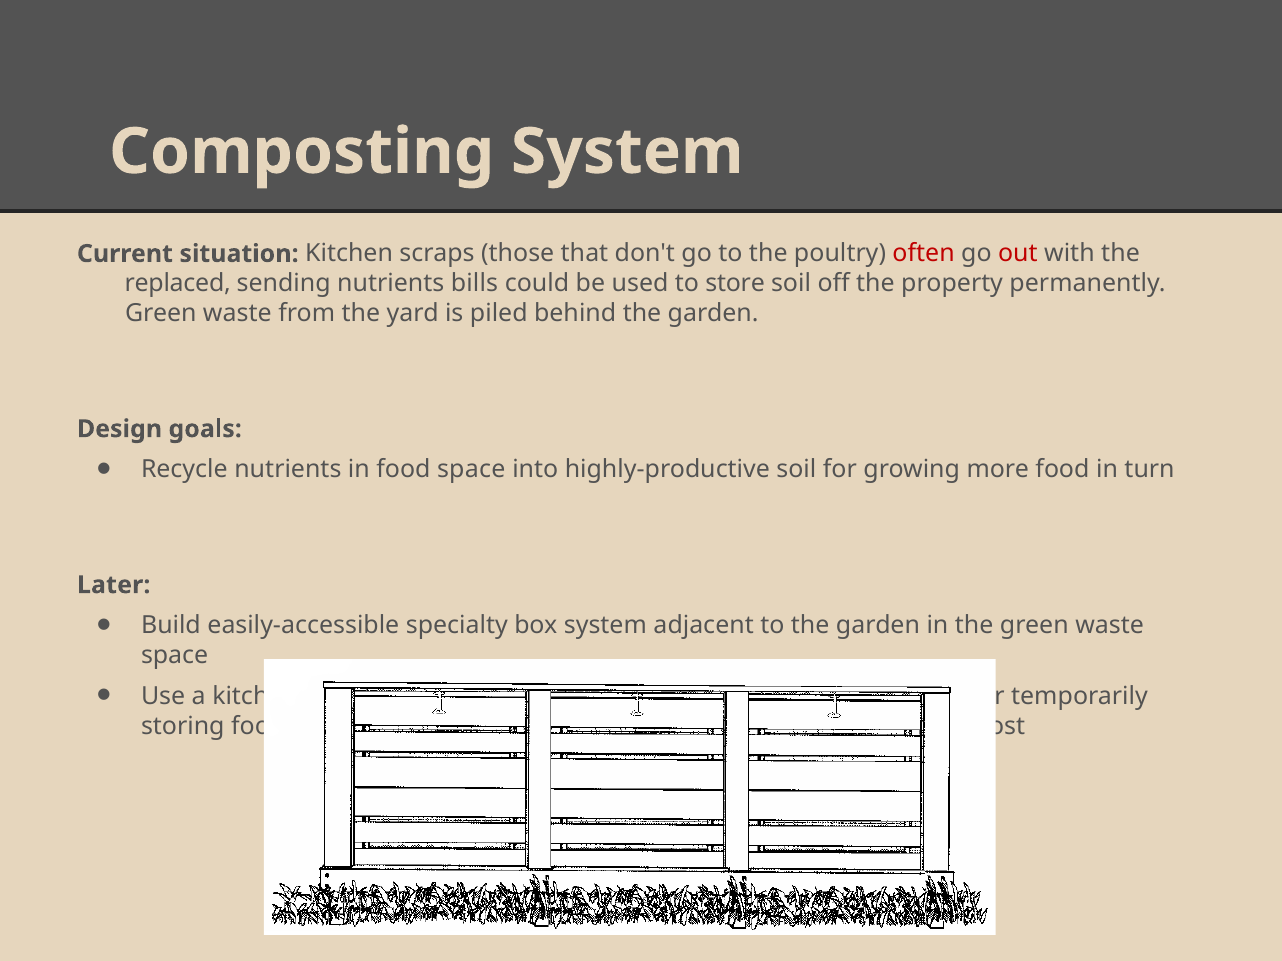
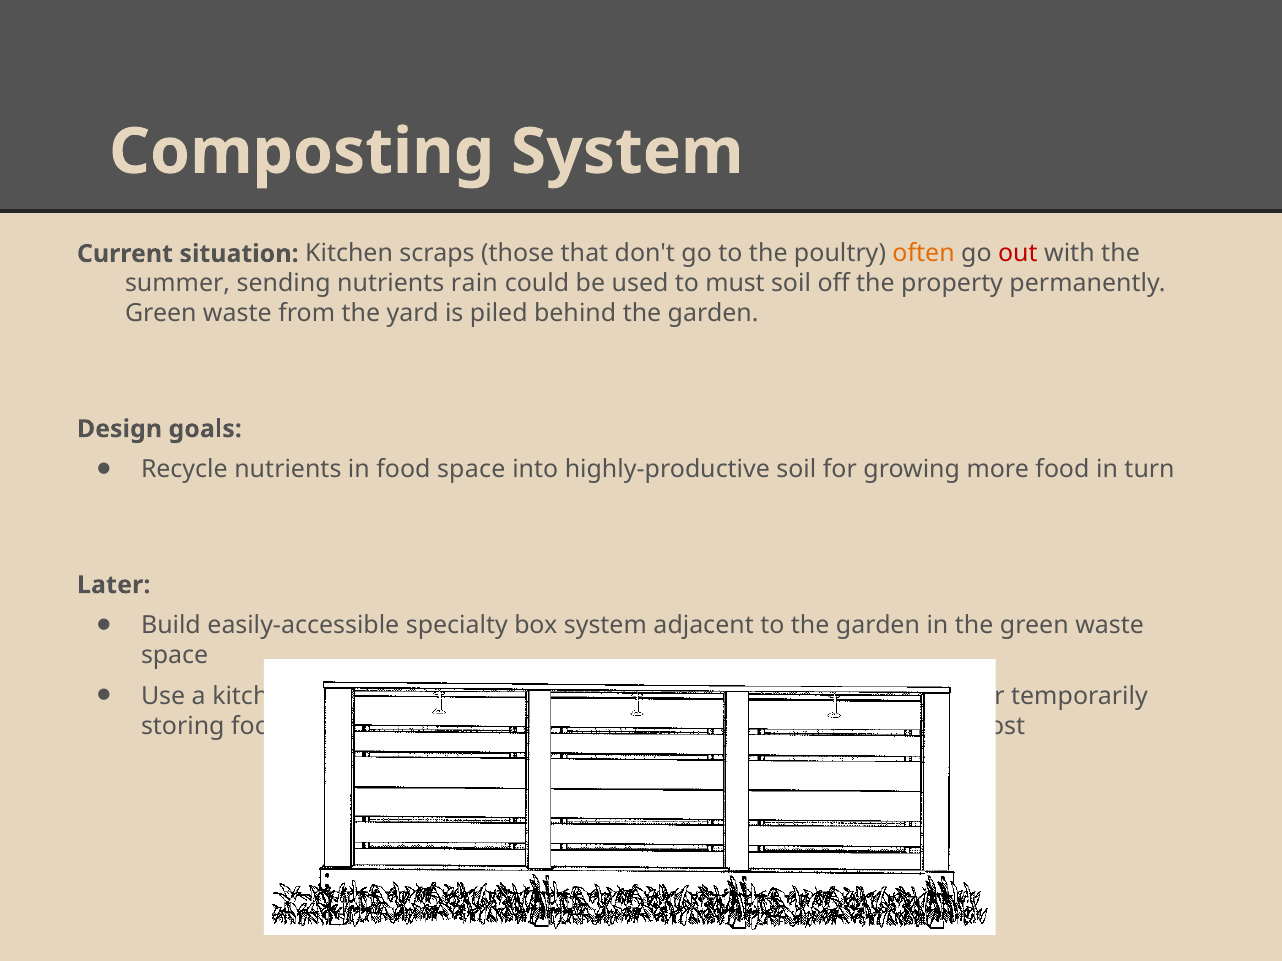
often colour: red -> orange (924, 254)
replaced: replaced -> summer (178, 284)
bills: bills -> rain (474, 284)
store: store -> must (735, 284)
